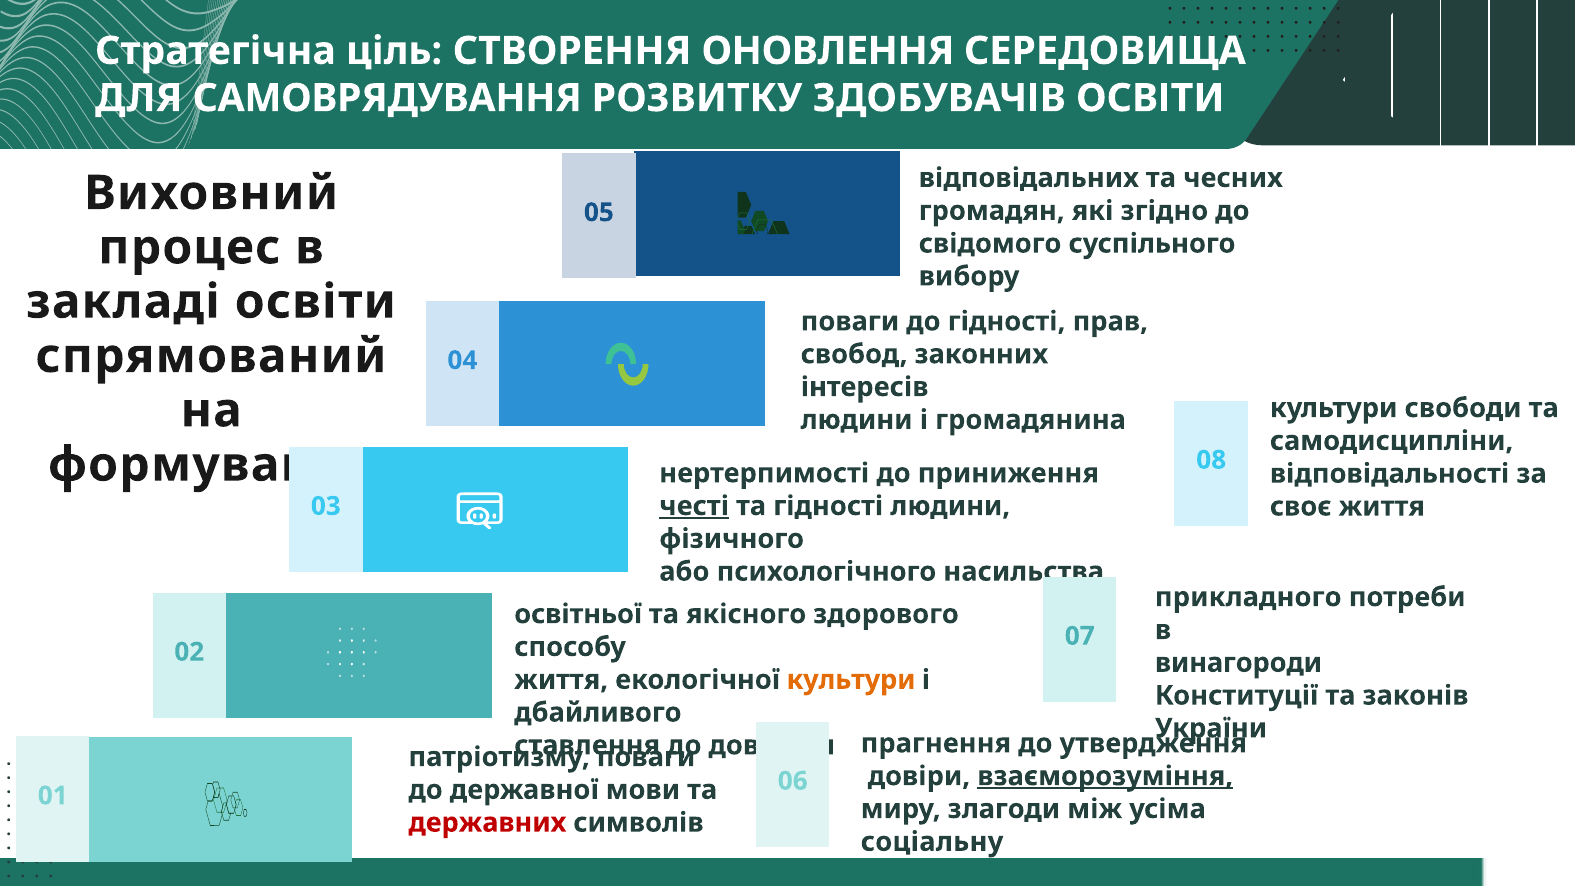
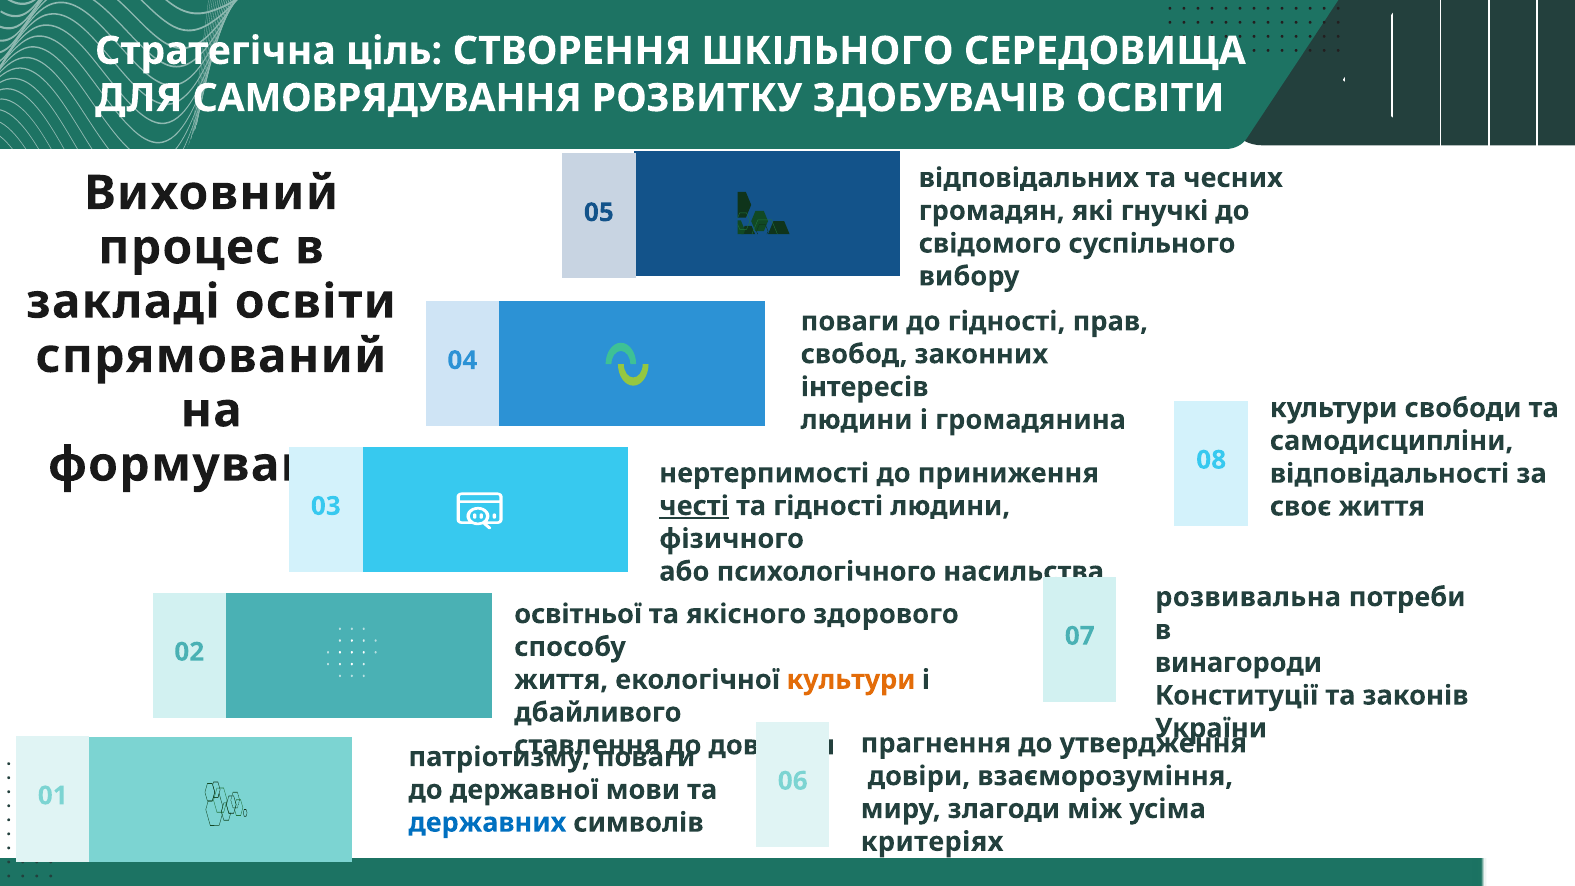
ОНОВЛЕННЯ: ОНОВЛЕННЯ -> ШКІЛЬНОГО (828, 51)
згідно: згідно -> гнучкі (1165, 211)
прикладного: прикладного -> розвивальна (1248, 597)
взаєморозуміння underline: present -> none (1105, 776)
державних colour: red -> blue (487, 823)
соціальну: соціальну -> критеріях (932, 842)
